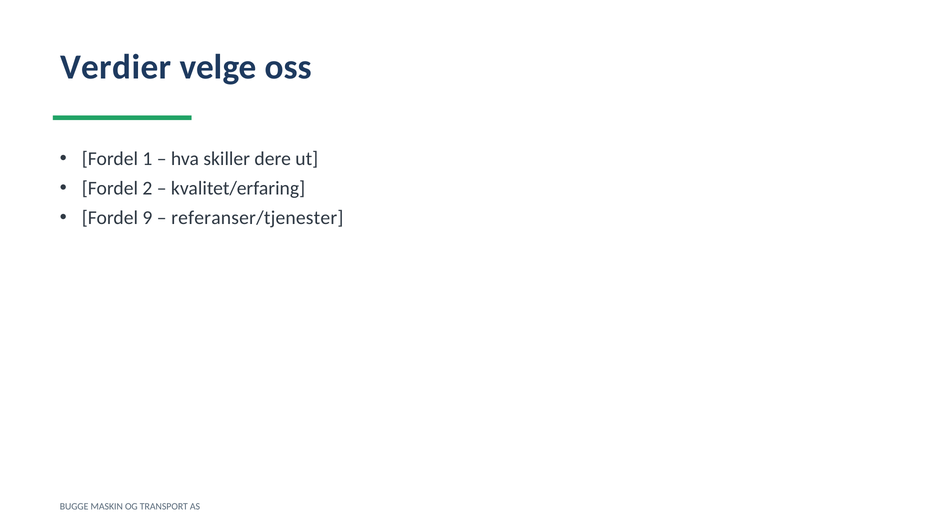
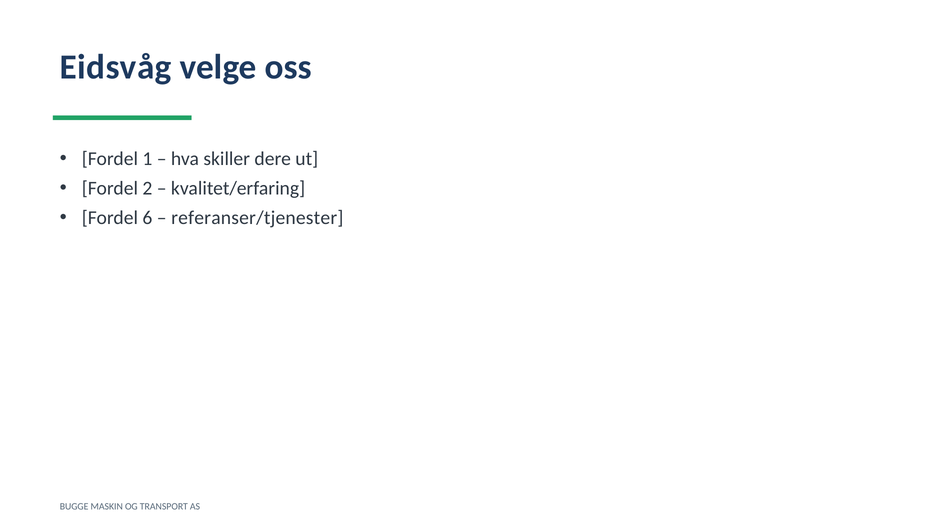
Verdier: Verdier -> Eidsvåg (116, 67)
9: 9 -> 6 (147, 218)
